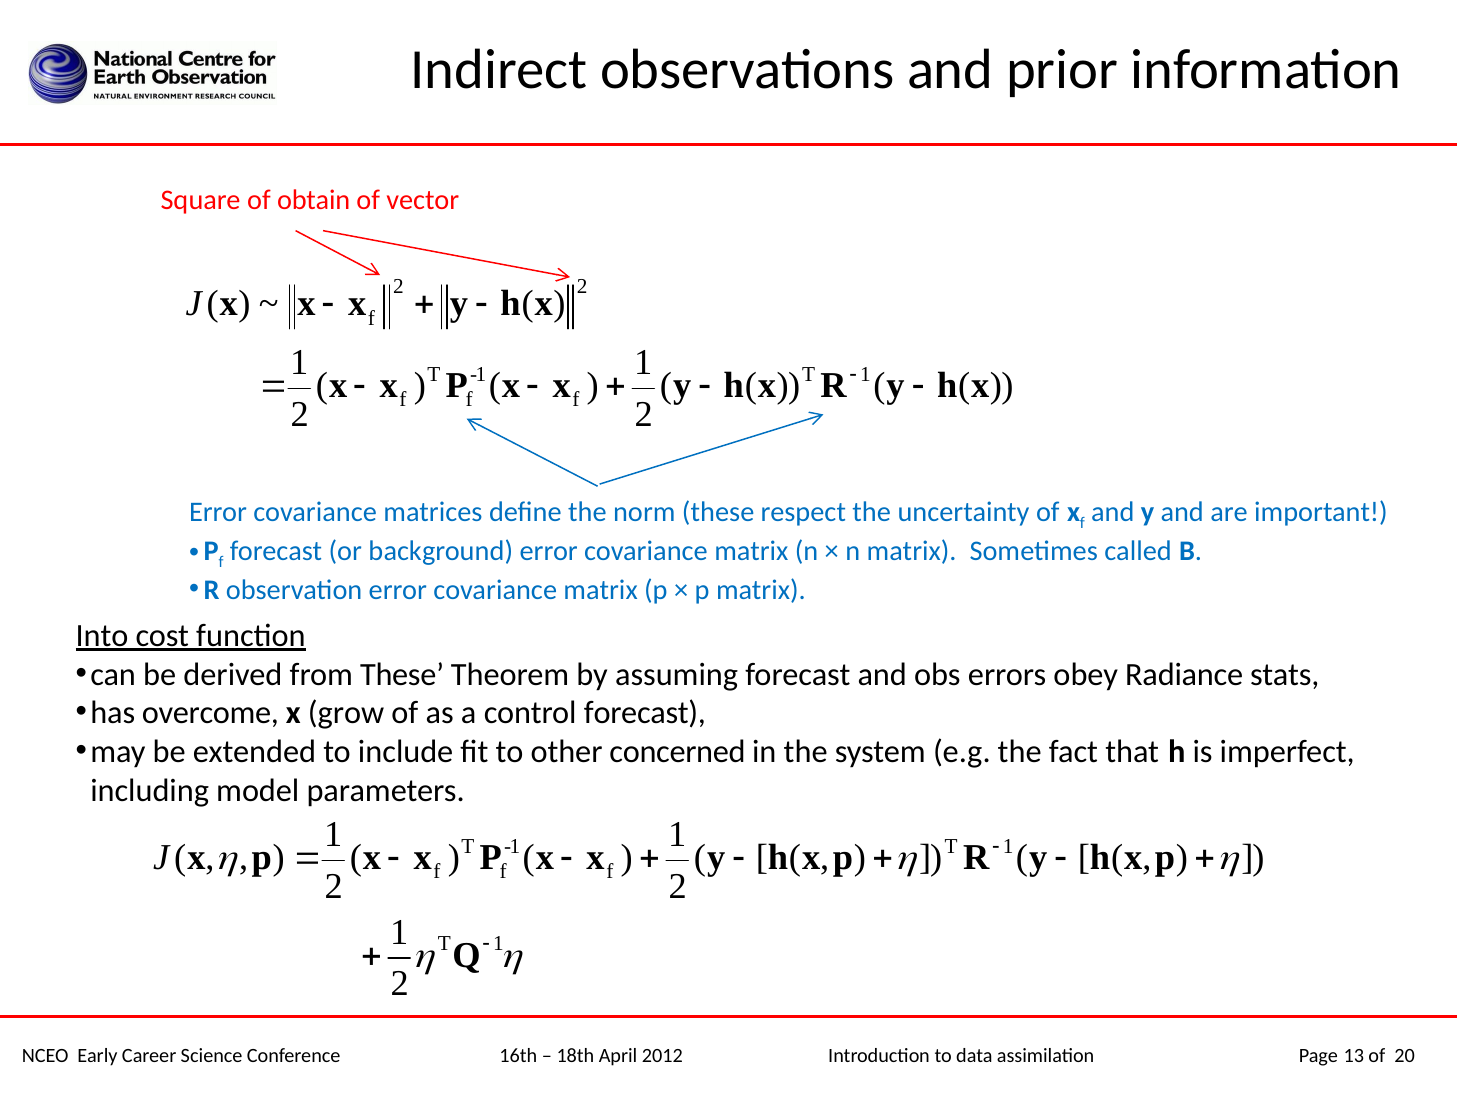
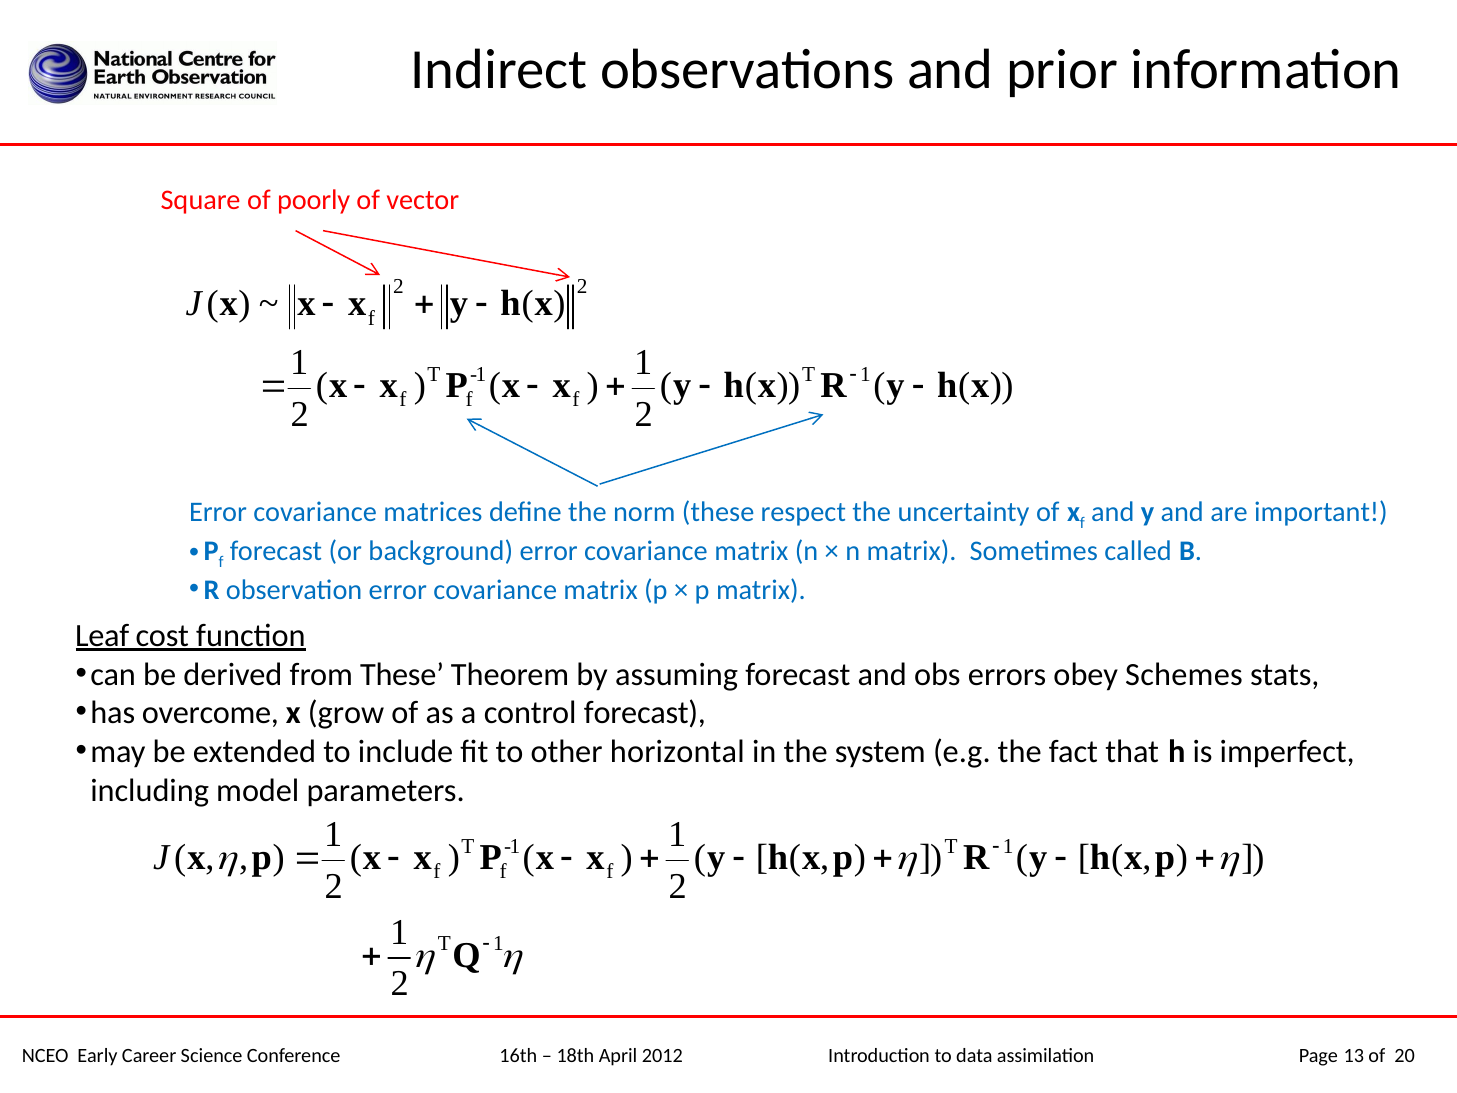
obtain: obtain -> poorly (314, 200)
Into: Into -> Leaf (102, 635)
Radiance: Radiance -> Schemes (1184, 674)
concerned: concerned -> horizontal (677, 752)
